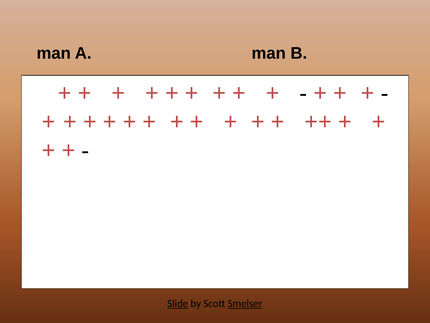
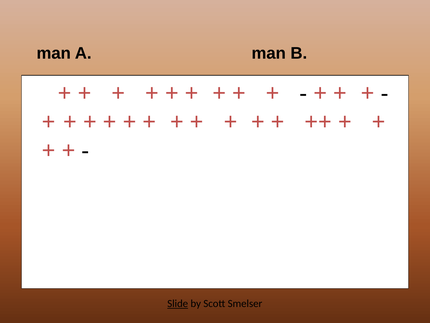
Smelser underline: present -> none (245, 303)
